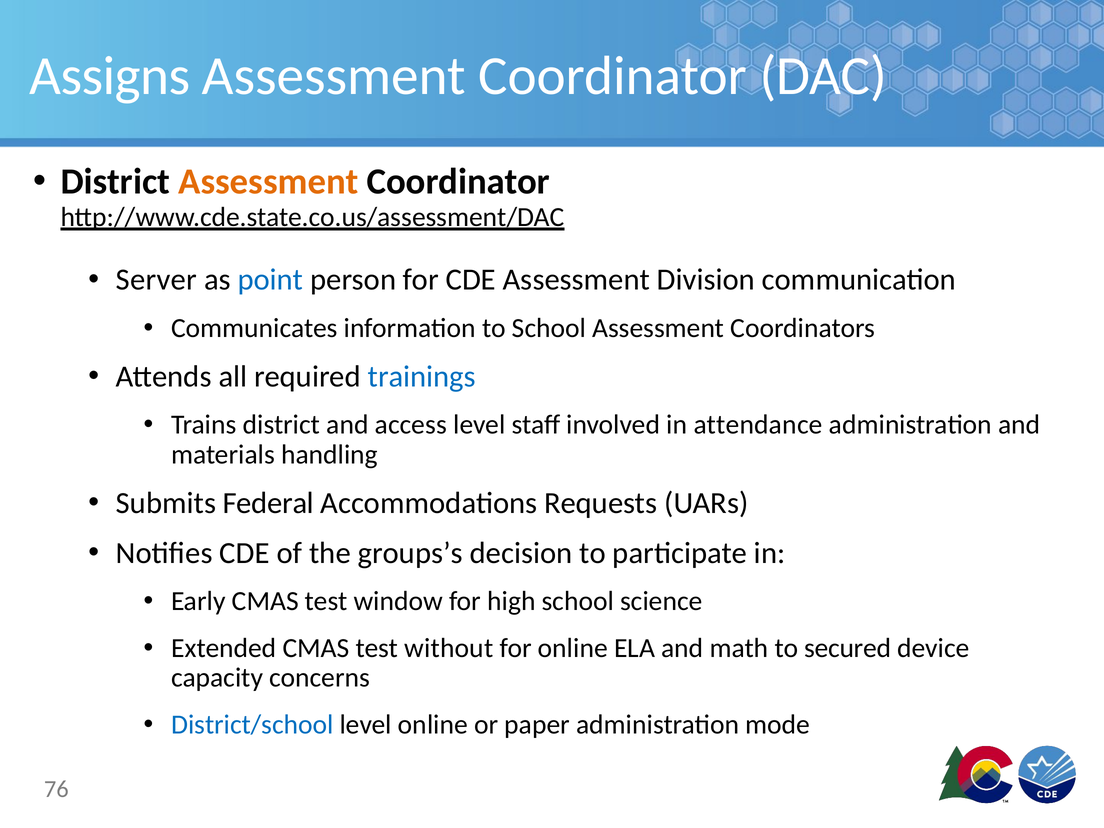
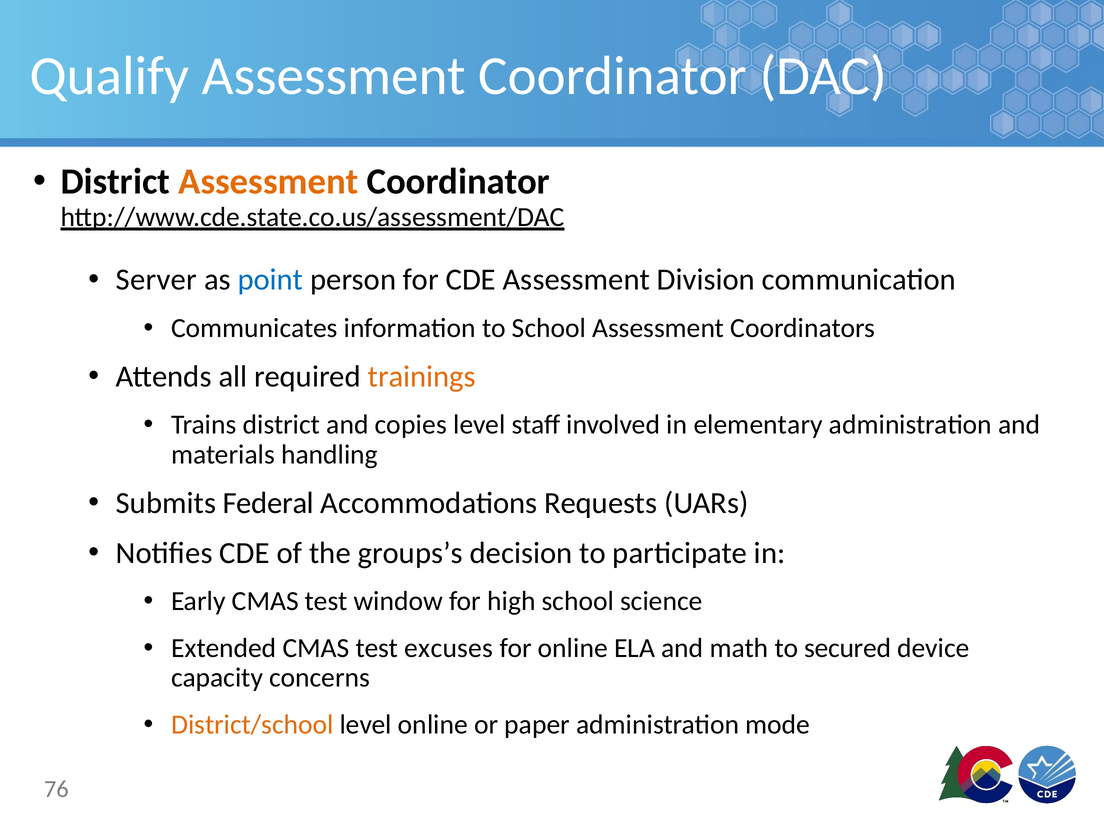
Assigns: Assigns -> Qualify (109, 76)
trainings colour: blue -> orange (422, 376)
access: access -> copies (411, 425)
attendance: attendance -> elementary (758, 425)
without: without -> excuses (449, 648)
District/school colour: blue -> orange (252, 724)
